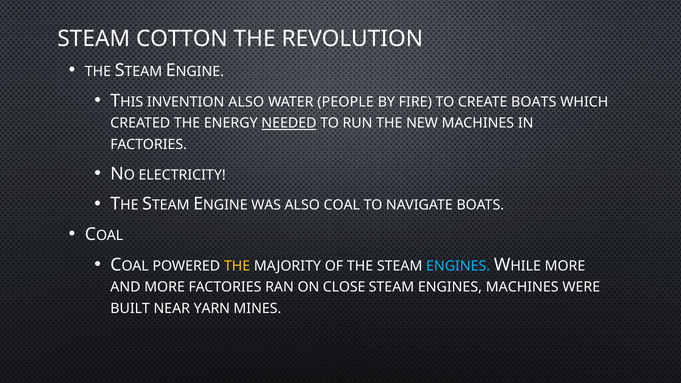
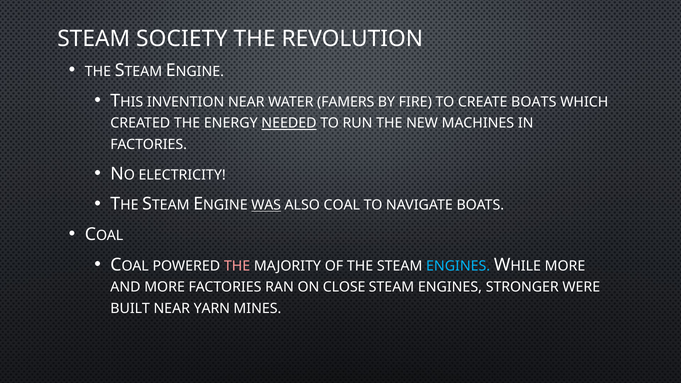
COTTON: COTTON -> SOCIETY (182, 39)
INVENTION ALSO: ALSO -> NEAR (246, 102)
PEOPLE: PEOPLE -> FAMERS (346, 102)
WAS underline: none -> present (266, 205)
THE colour: yellow -> pink (237, 266)
ENGINES MACHINES: MACHINES -> STRONGER (522, 287)
